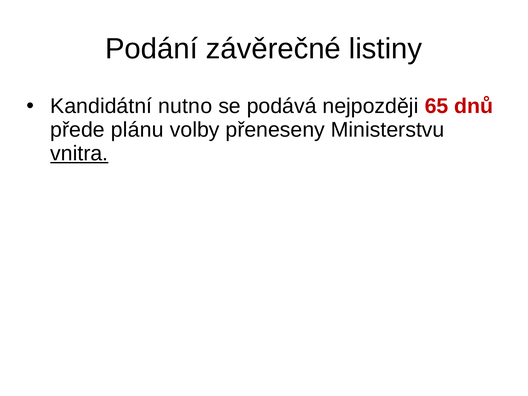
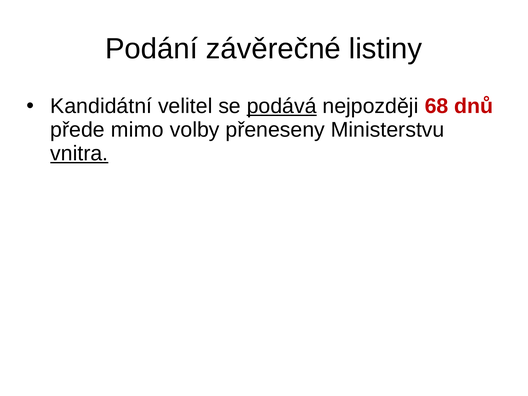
nutno: nutno -> velitel (185, 106)
podává underline: none -> present (282, 106)
65: 65 -> 68 (437, 106)
plánu: plánu -> mimo (137, 130)
